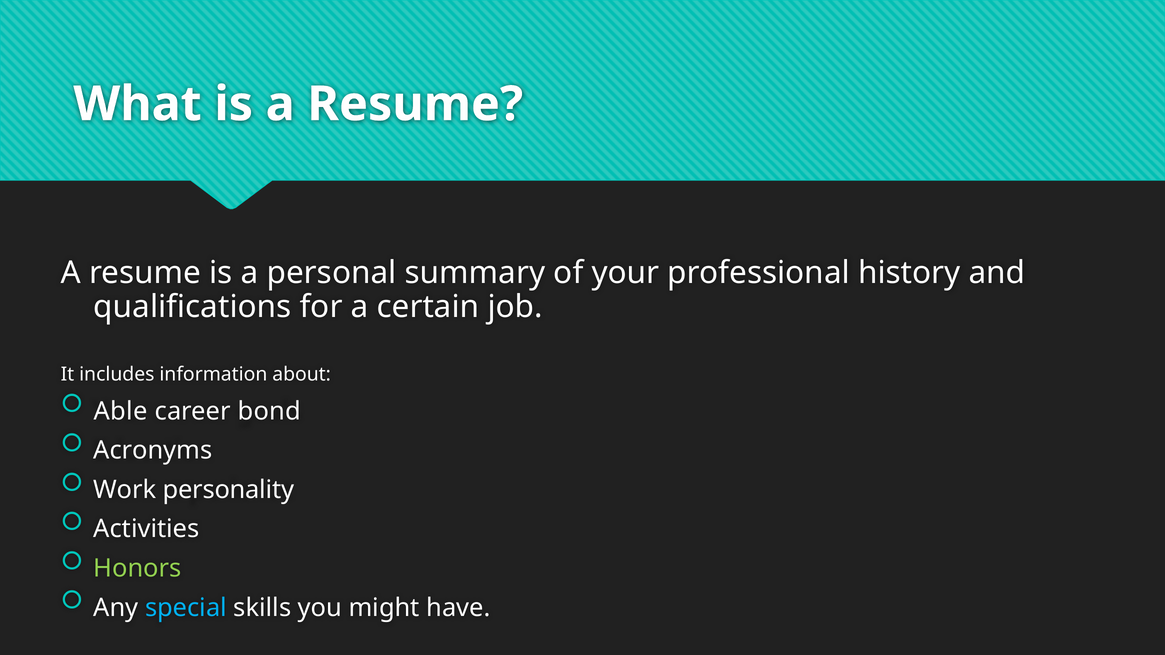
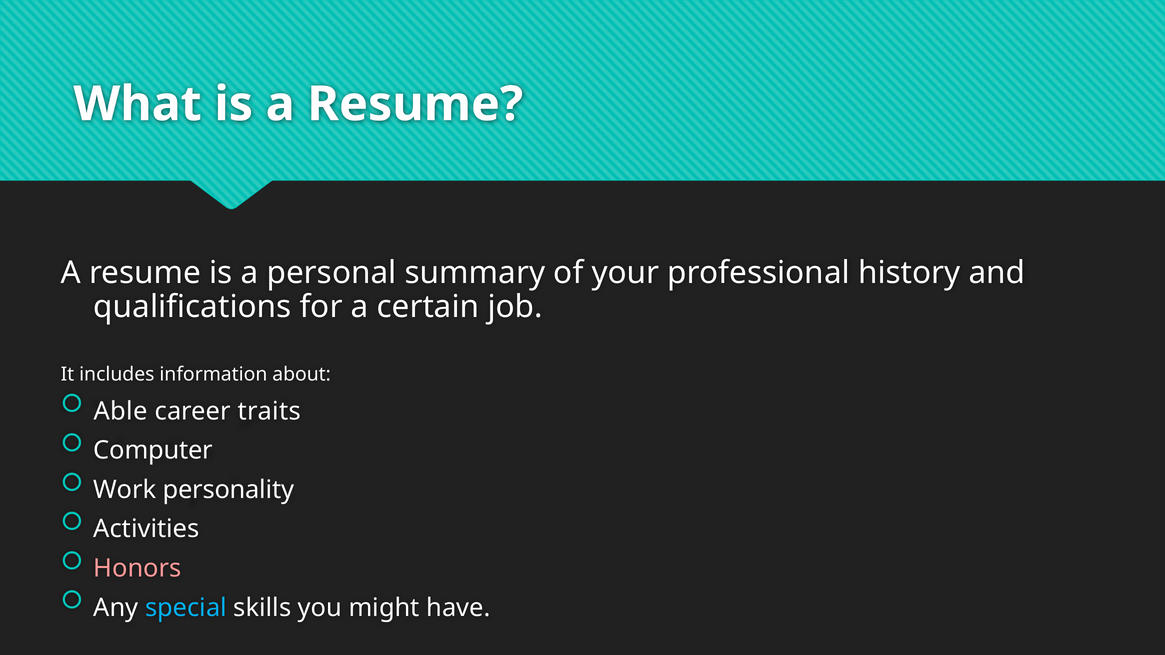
bond: bond -> traits (269, 411)
Acronyms: Acronyms -> Computer (153, 451)
Honors colour: light green -> pink (138, 569)
